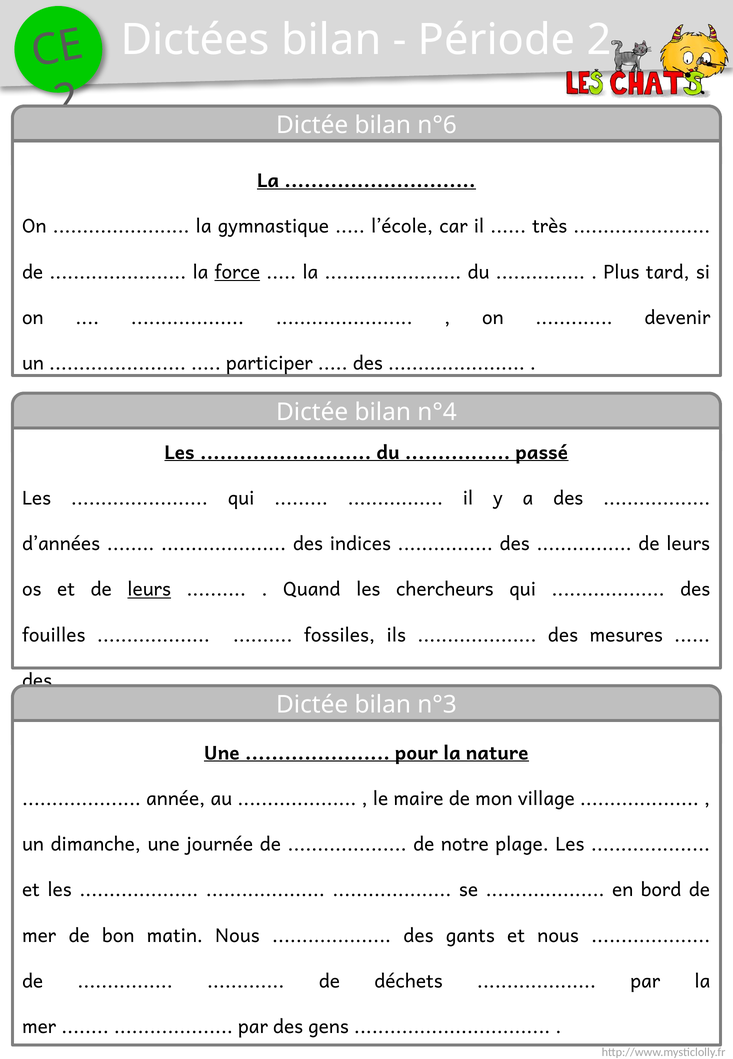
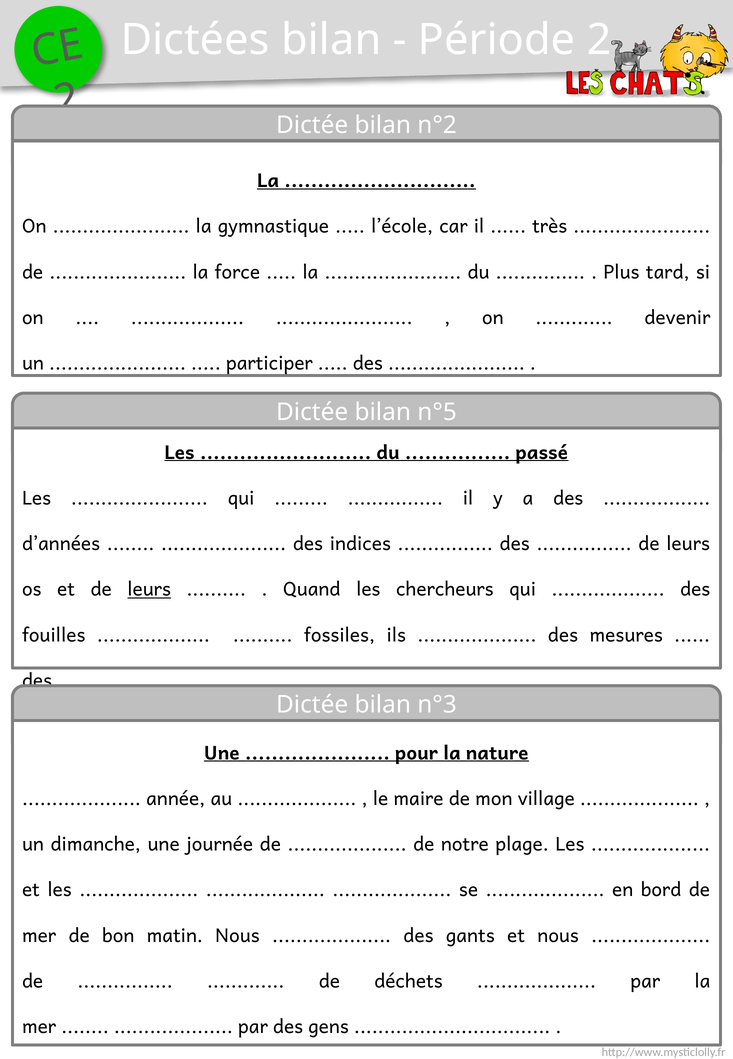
n°6: n°6 -> n°2 (437, 125)
force underline: present -> none (237, 272)
n°4: n°4 -> n°5 (437, 412)
